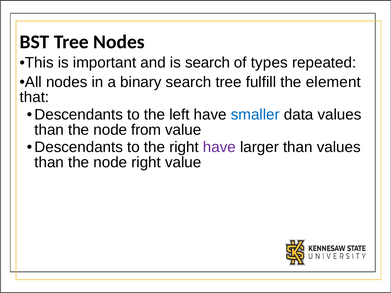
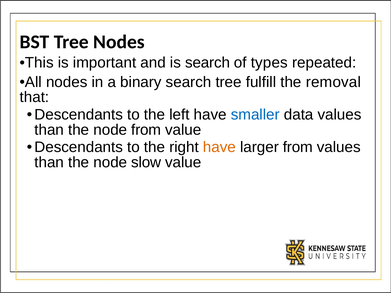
element: element -> removal (333, 82)
have colour: purple -> orange (219, 147)
larger than: than -> from (298, 147)
node right: right -> slow (146, 162)
